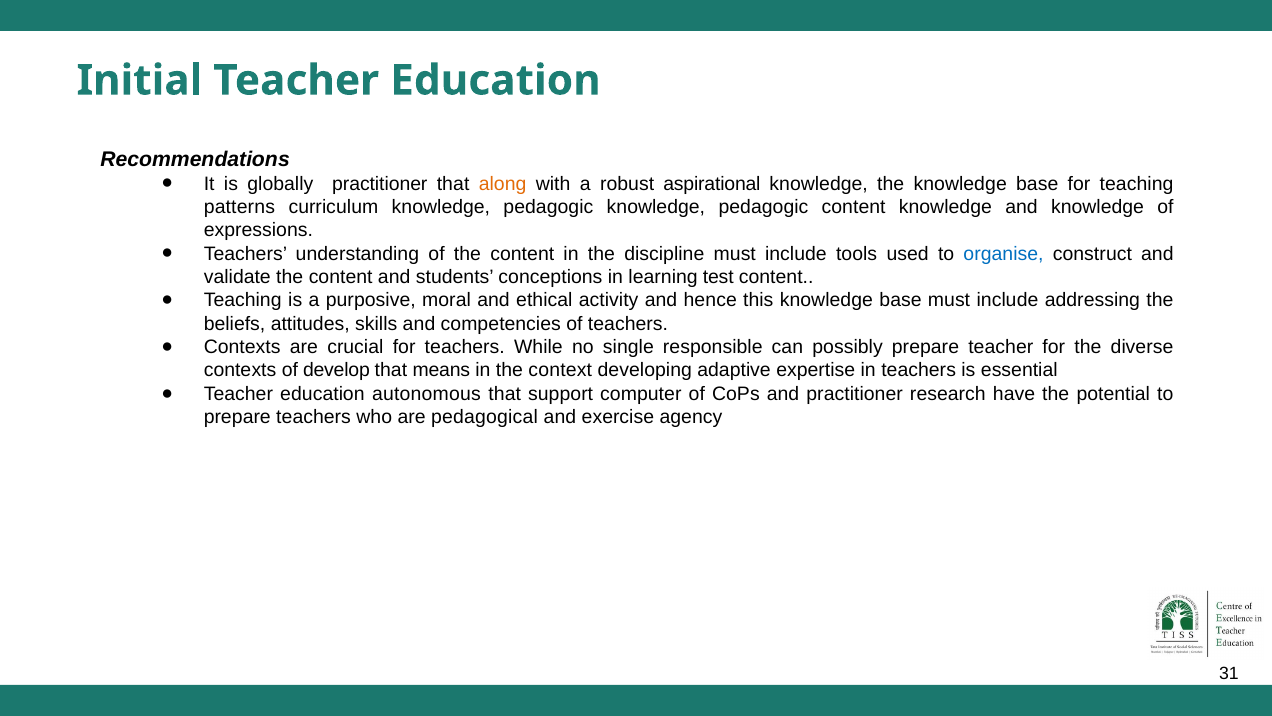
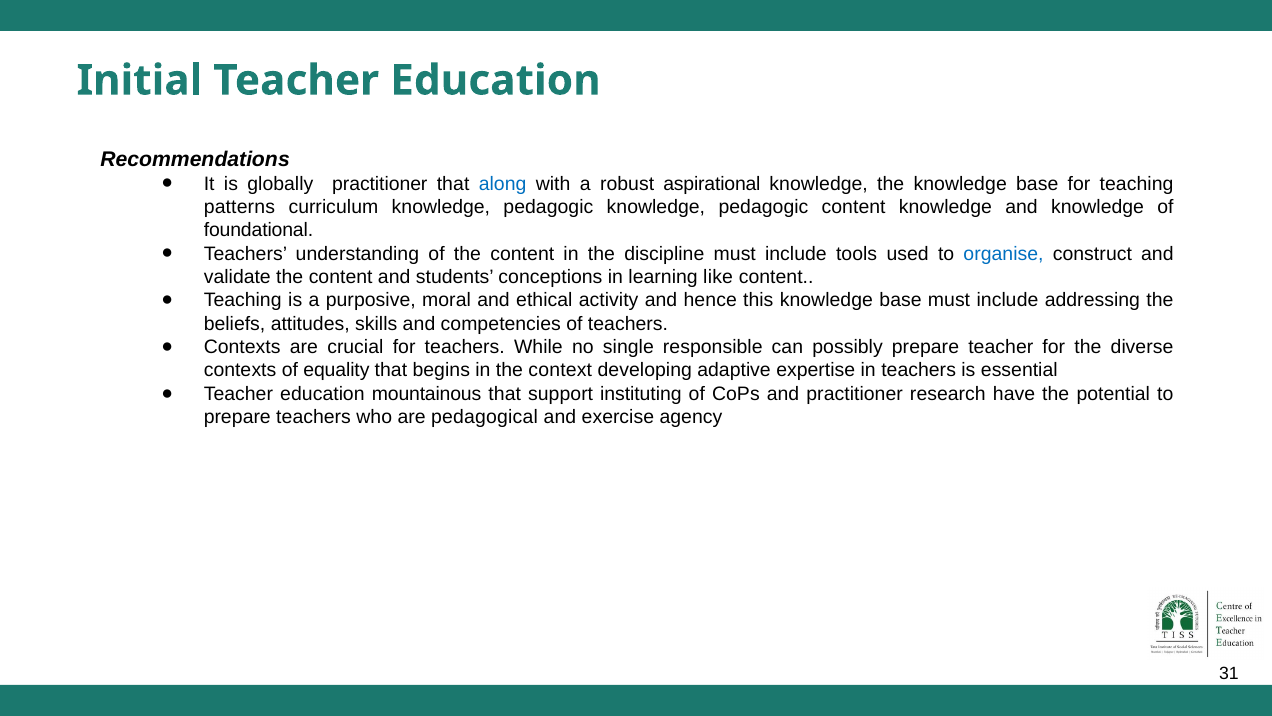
along colour: orange -> blue (503, 183)
expressions: expressions -> foundational (258, 230)
test: test -> like (718, 277)
develop: develop -> equality (336, 370)
means: means -> begins (441, 370)
autonomous: autonomous -> mountainous (427, 394)
computer: computer -> instituting (641, 394)
